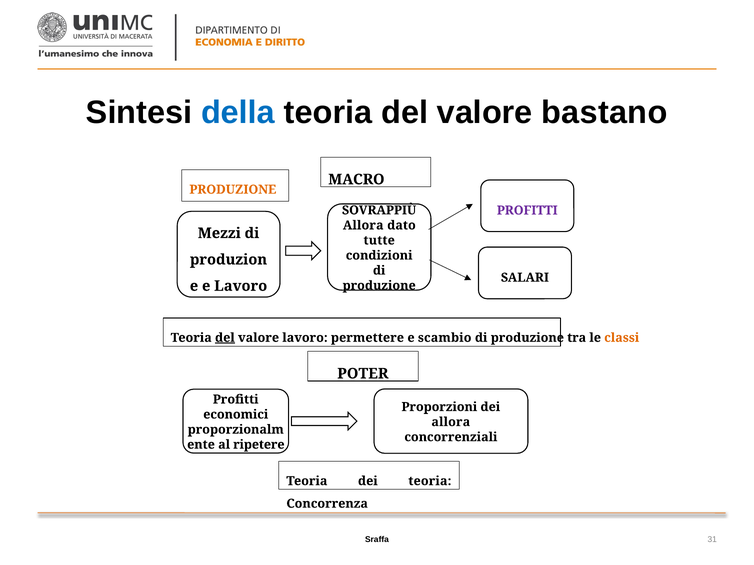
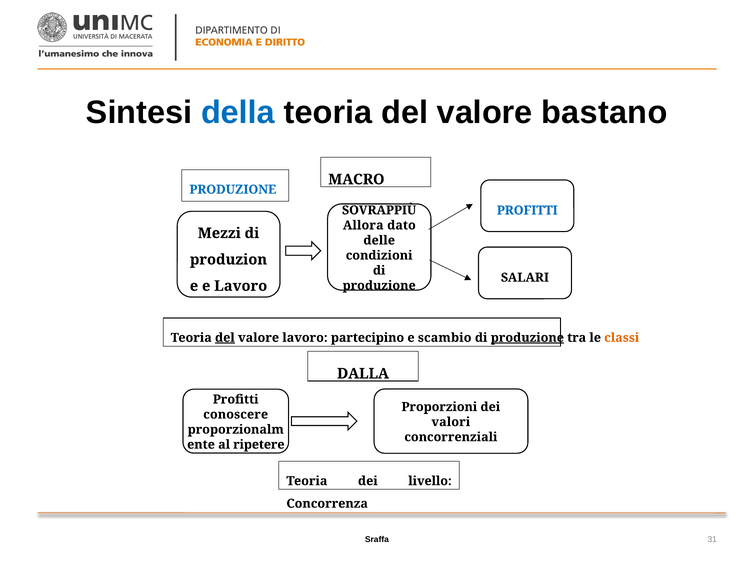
PRODUZIONE colour: orange -> blue (233, 190)
PROFITTI colour: purple -> blue (527, 211)
tutte: tutte -> delle (379, 241)
permettere: permettere -> partecipino (368, 338)
produzione underline: none -> present (527, 338)
POTER: POTER -> DALLA (363, 374)
economici: economici -> conoscere (236, 415)
allora: allora -> valori (451, 422)
dei teoria: teoria -> livello (430, 481)
